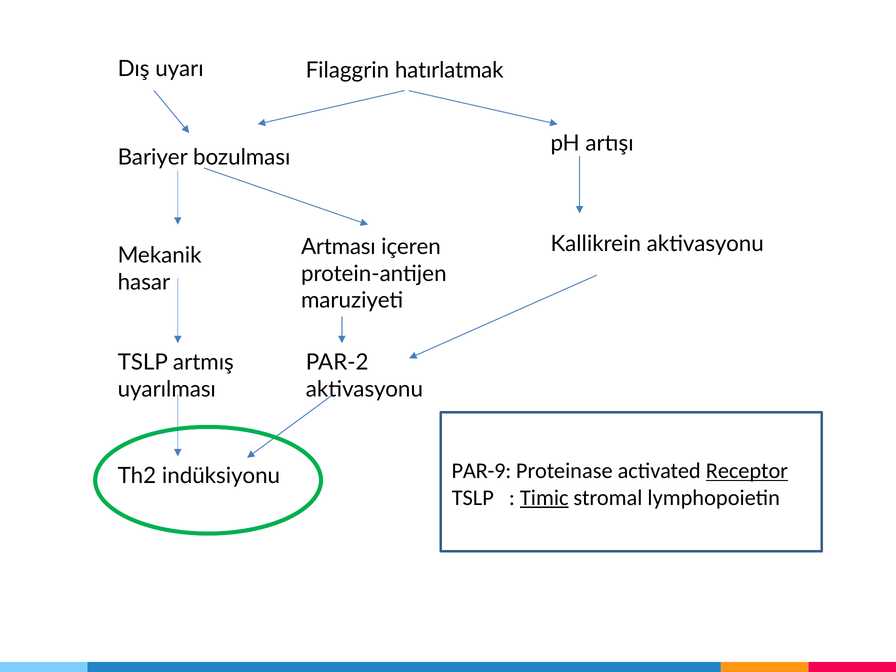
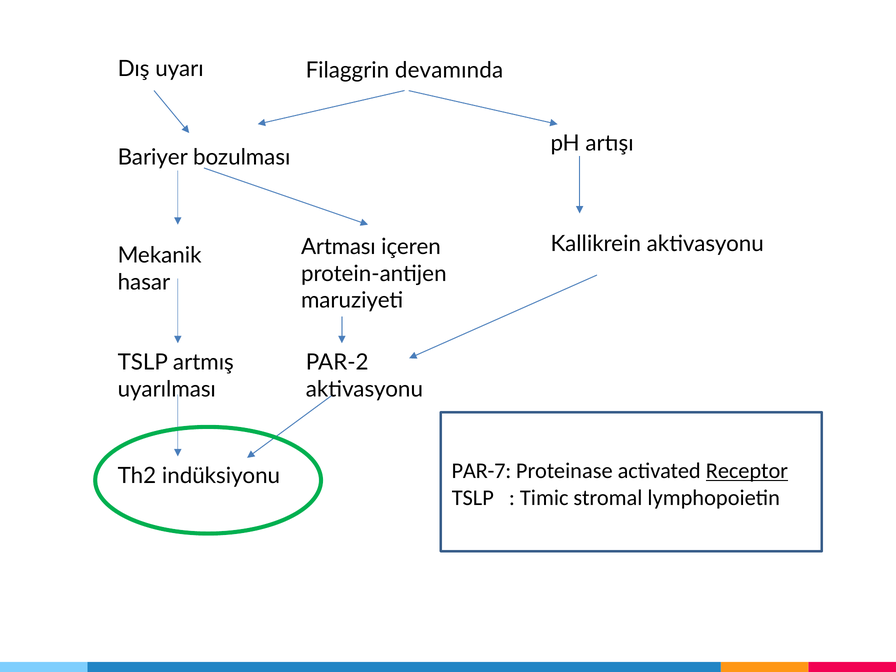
hatırlatmak: hatırlatmak -> devamında (449, 70)
PAR-9: PAR-9 -> PAR-7 (481, 471)
Timic underline: present -> none (544, 498)
